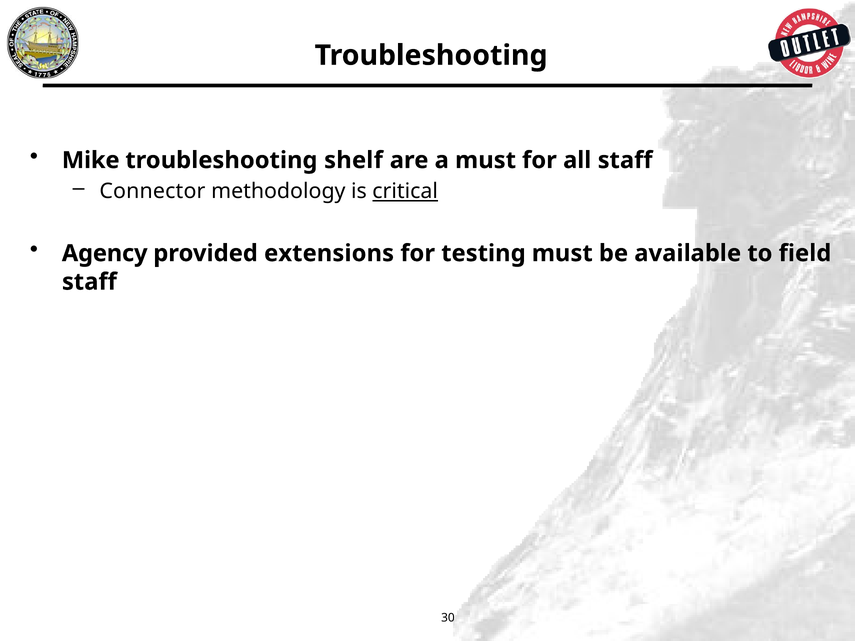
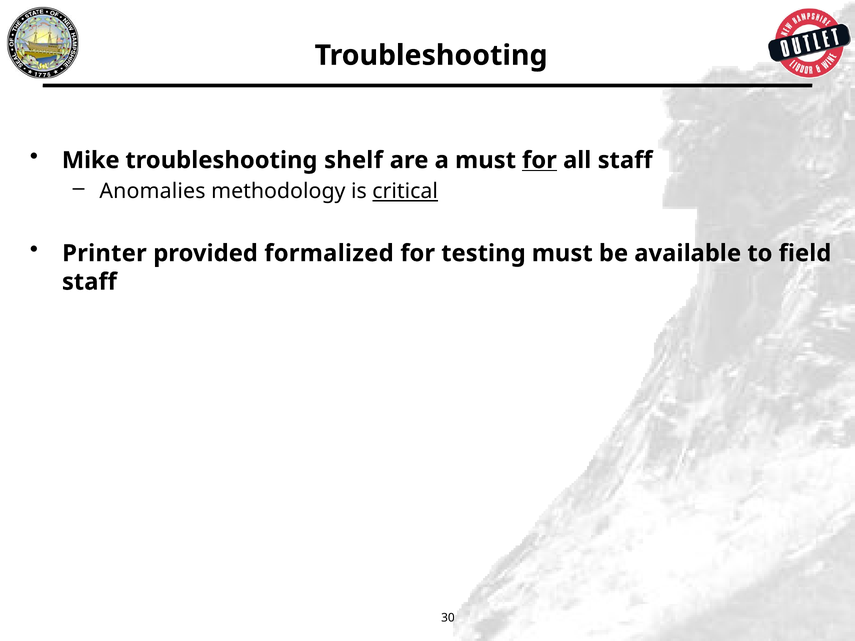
for underline: none -> present (539, 160)
Connector: Connector -> Anomalies (152, 192)
Agency: Agency -> Printer (104, 253)
extensions: extensions -> formalized (329, 253)
